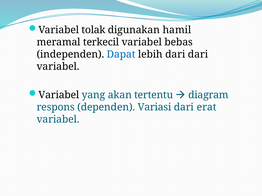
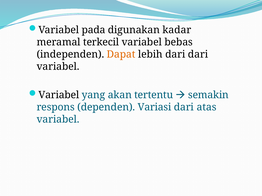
tolak: tolak -> pada (94, 30)
hamil: hamil -> kadar (177, 30)
Dapat colour: blue -> orange (121, 54)
diagram: diagram -> semakin (208, 95)
erat: erat -> atas (207, 107)
